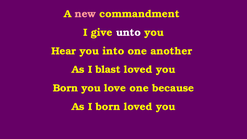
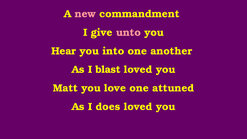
unto colour: white -> pink (128, 32)
Born: Born -> Matt (65, 88)
because: because -> attuned (173, 88)
I born: born -> does (108, 107)
